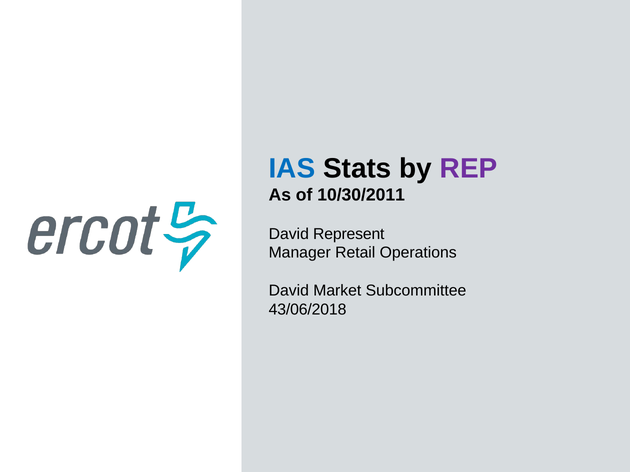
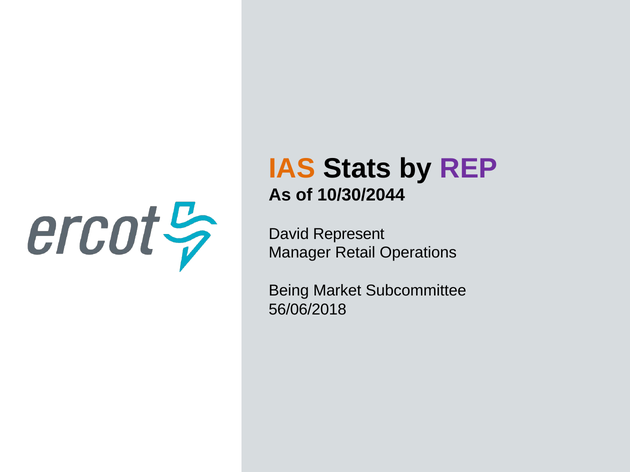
IAS colour: blue -> orange (292, 169)
10/30/2011: 10/30/2011 -> 10/30/2044 (361, 195)
David: David -> Being (289, 291)
43/06/2018: 43/06/2018 -> 56/06/2018 (308, 310)
